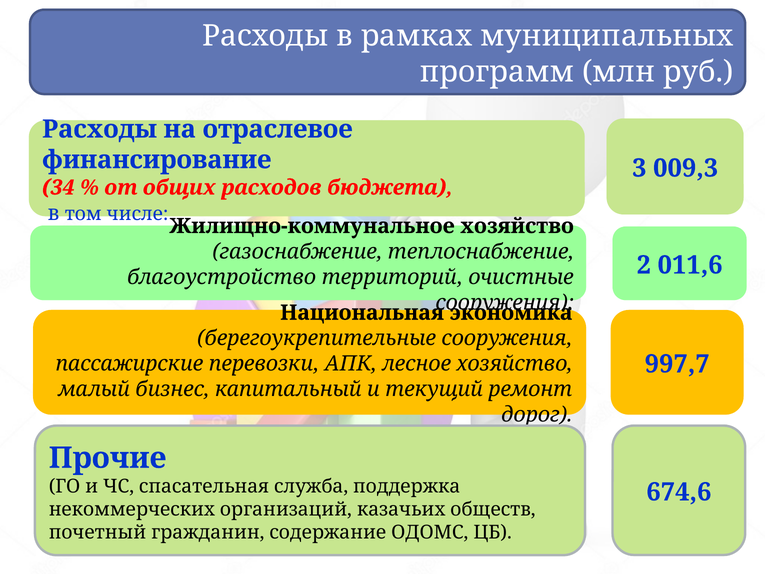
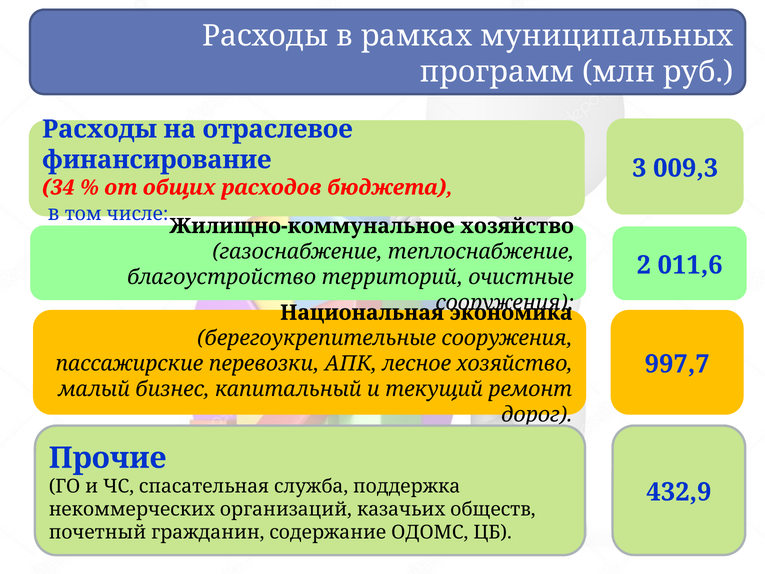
674,6: 674,6 -> 432,9 (679, 492)
